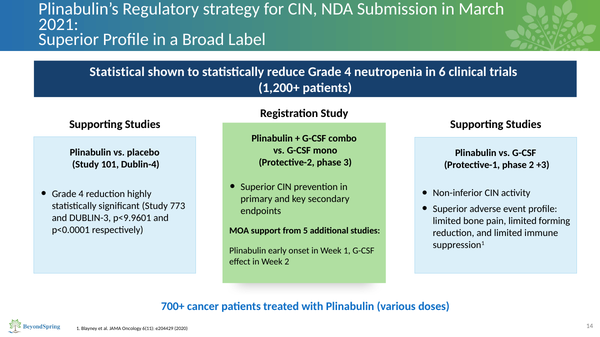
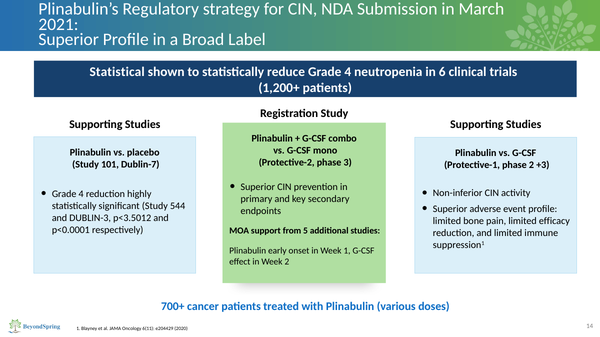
Dublin-4: Dublin-4 -> Dublin-7 (140, 165)
773: 773 -> 544 (178, 206)
p<9.9601: p<9.9601 -> p<3.5012 (132, 218)
forming: forming -> efficacy (554, 221)
